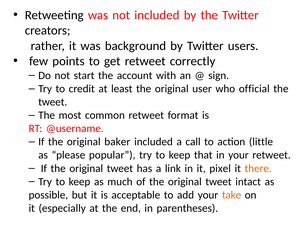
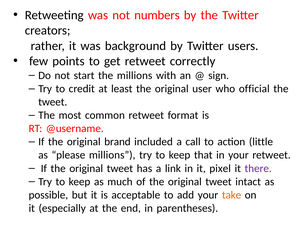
not included: included -> numbers (157, 15)
the account: account -> millions (135, 75)
baker: baker -> brand (117, 142)
please popular: popular -> millions (112, 155)
there colour: orange -> purple (258, 169)
